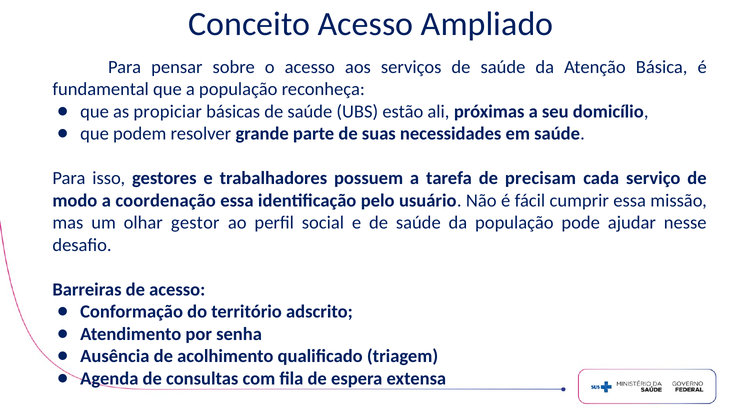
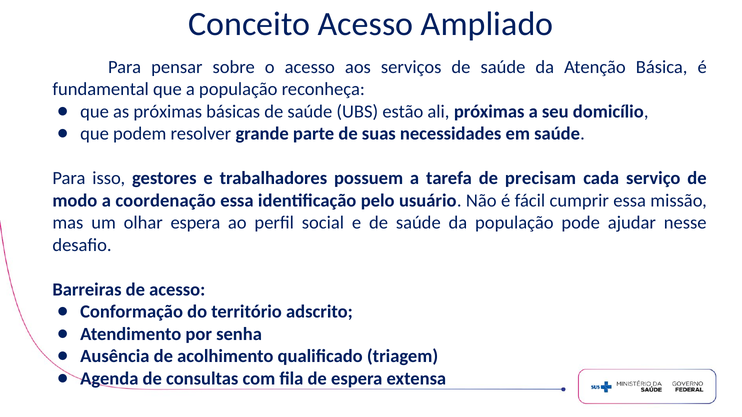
as propiciar: propiciar -> próximas (168, 112)
olhar gestor: gestor -> espera (195, 223)
